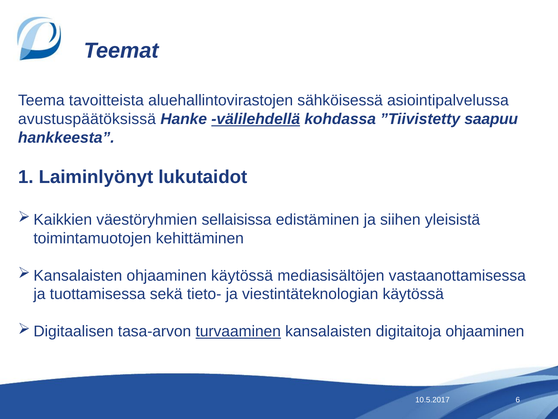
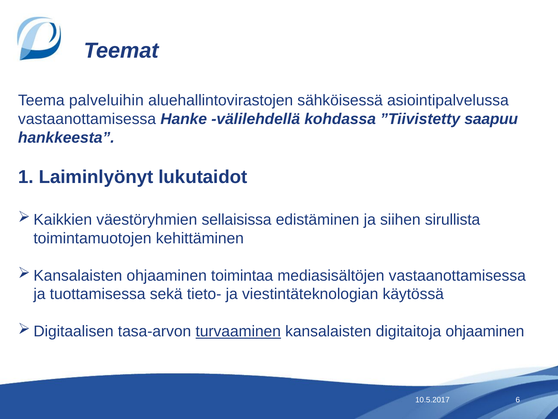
tavoitteista: tavoitteista -> palveluihin (106, 100)
avustuspäätöksissä: avustuspäätöksissä -> vastaanottamisessa (87, 119)
välilehdellä underline: present -> none (256, 119)
yleisistä: yleisistä -> sirullista (453, 219)
ohjaaminen käytössä: käytössä -> toimintaa (242, 275)
